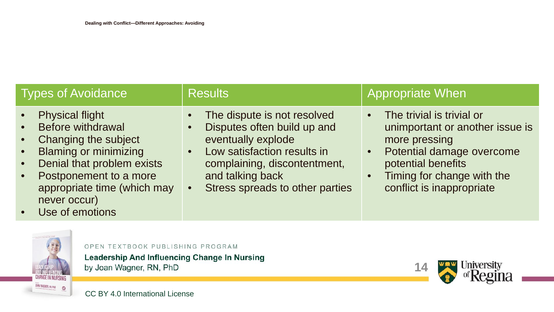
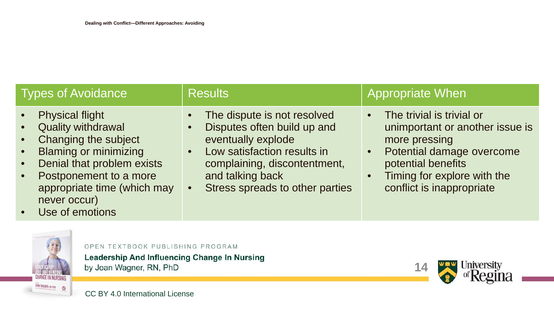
Before: Before -> Quality (55, 127)
change: change -> explore (453, 176)
